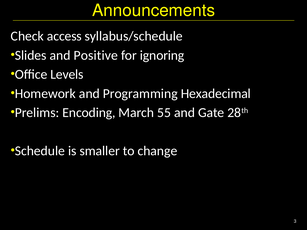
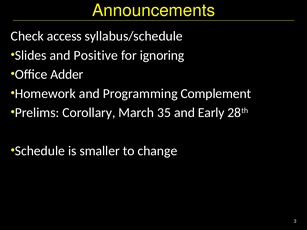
Levels: Levels -> Adder (67, 75)
Hexadecimal: Hexadecimal -> Complement (216, 94)
Encoding: Encoding -> Corollary (89, 113)
55: 55 -> 35 (164, 113)
Gate: Gate -> Early (211, 113)
